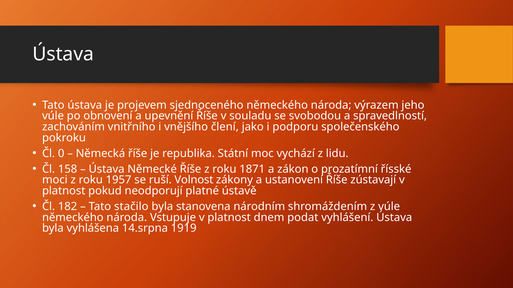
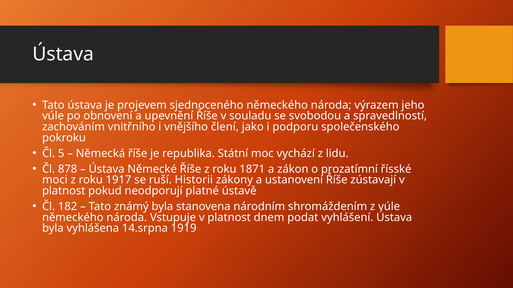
0: 0 -> 5 (61, 154)
158: 158 -> 878 (68, 169)
1957: 1957 -> 1917 (119, 180)
Volnost: Volnost -> Historii (194, 180)
stačilo: stačilo -> známý (131, 207)
